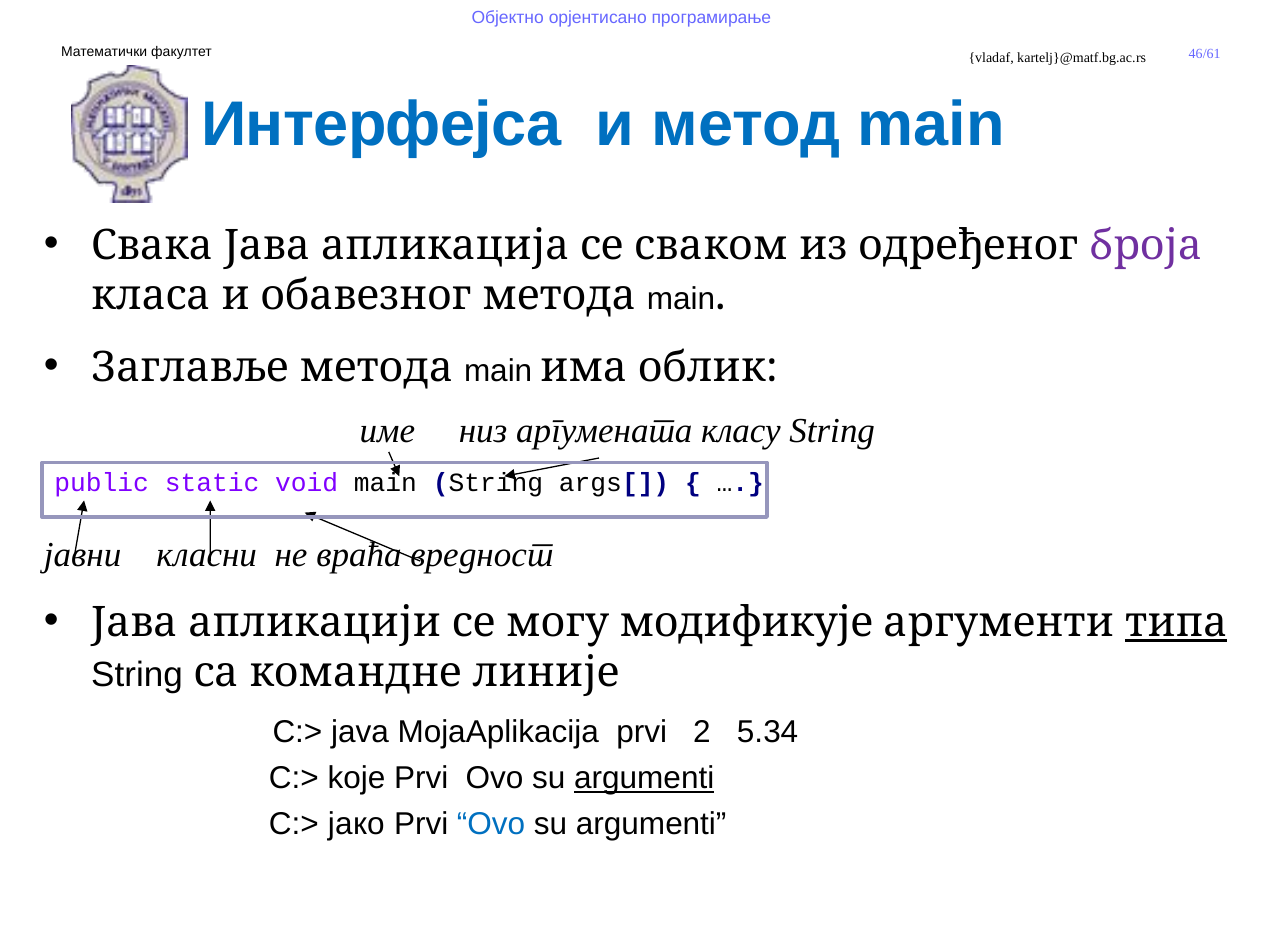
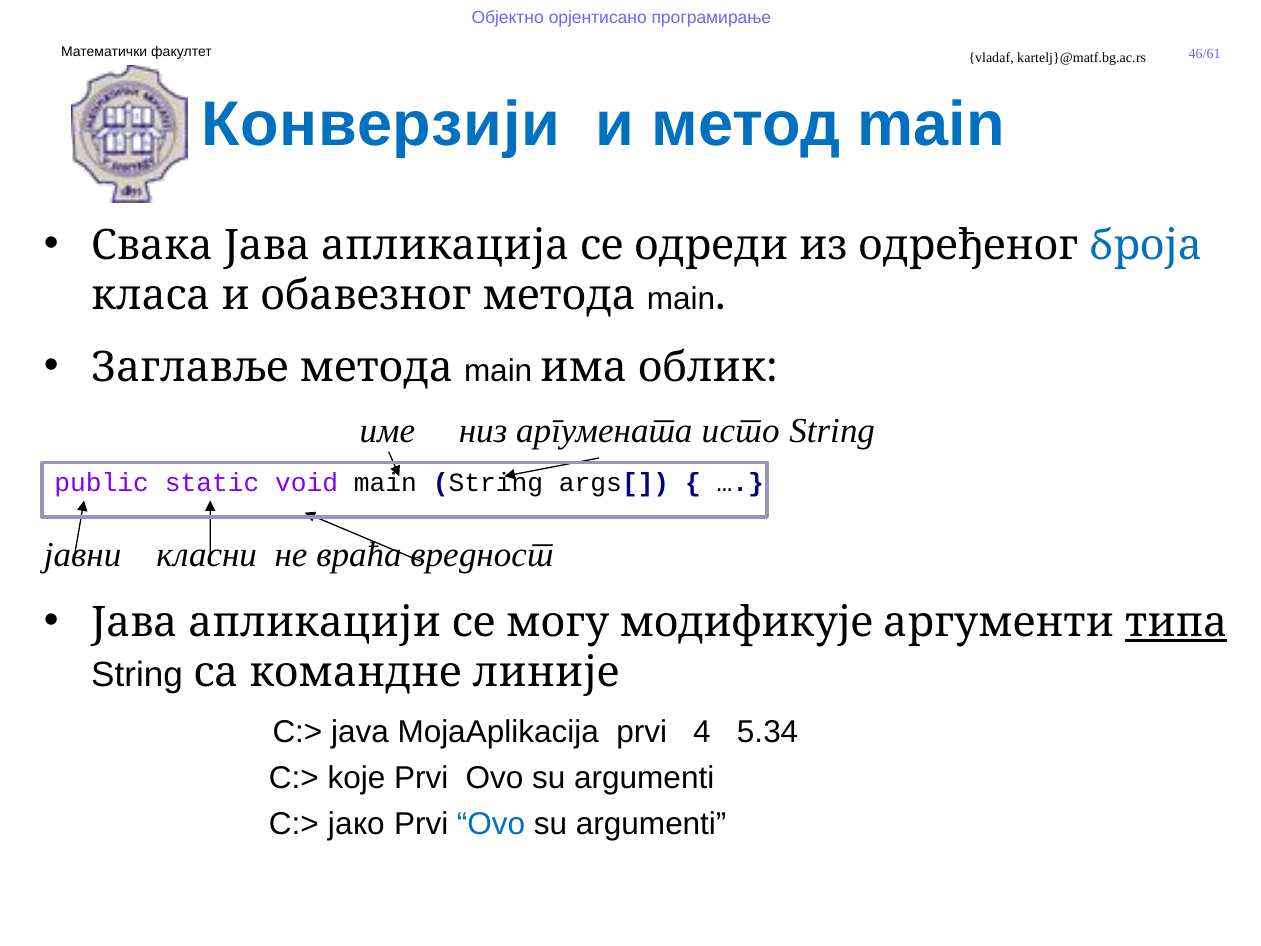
Интерфејса: Интерфејса -> Конверзији (381, 124)
сваком: сваком -> одреди (711, 245)
броја colour: purple -> blue (1146, 245)
класу: класу -> исто (741, 430)
2: 2 -> 4 (702, 732)
argumenti underline: present -> none (644, 778)
